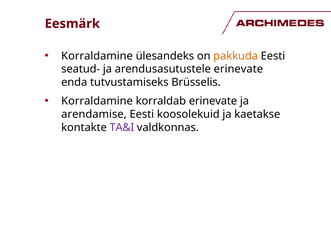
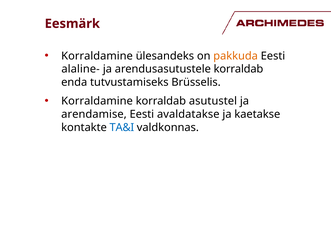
seatud-: seatud- -> alaline- (81, 69)
arendusasutustele erinevate: erinevate -> korraldab (238, 69)
korraldab erinevate: erinevate -> asutustel (213, 101)
koosolekuid: koosolekuid -> avaldatakse (188, 114)
TA&I colour: purple -> blue (122, 128)
